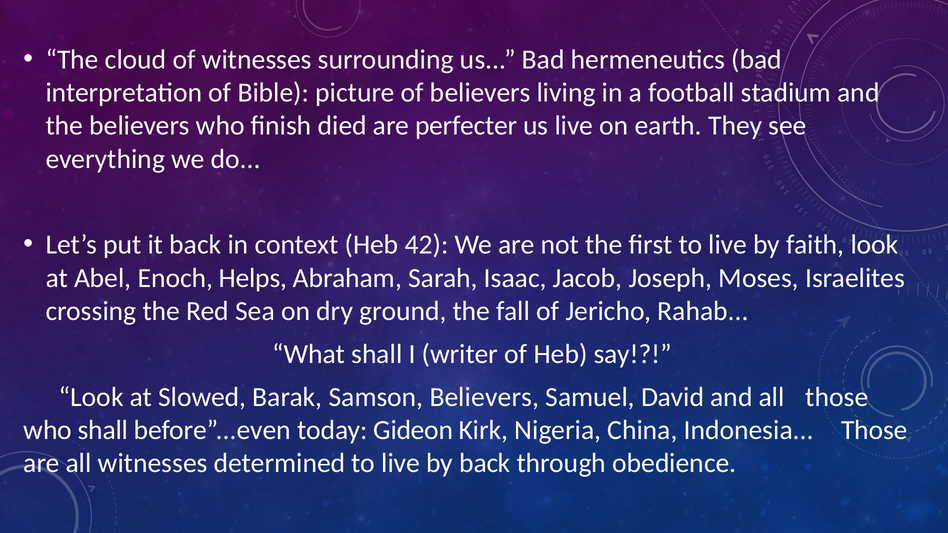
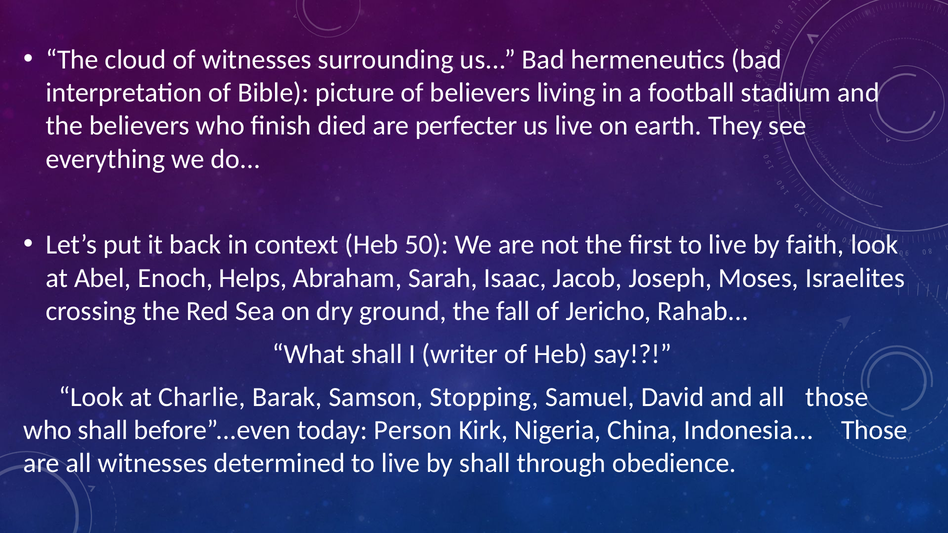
42: 42 -> 50 (427, 245)
Slowed: Slowed -> Charlie (202, 397)
Samson Believers: Believers -> Stopping (484, 397)
Gideon: Gideon -> Person (413, 430)
by back: back -> shall (485, 463)
